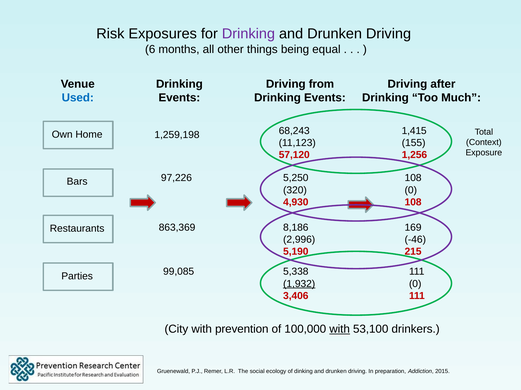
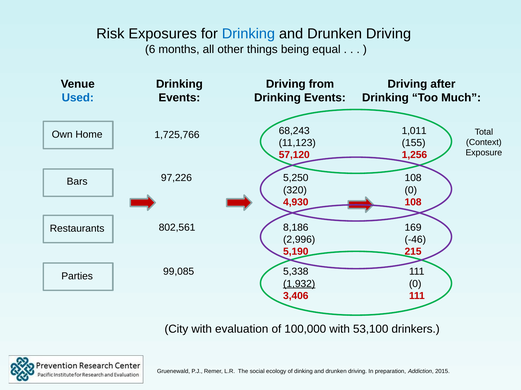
Drinking colour: purple -> blue (248, 34)
1,415: 1,415 -> 1,011 (414, 131)
1,259,198: 1,259,198 -> 1,725,766 (177, 135)
863,369: 863,369 -> 802,561 (177, 228)
prevention: prevention -> evaluation (242, 330)
with underline: present -> none (340, 330)
